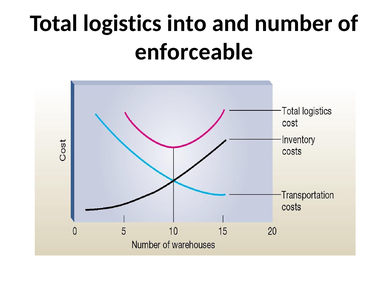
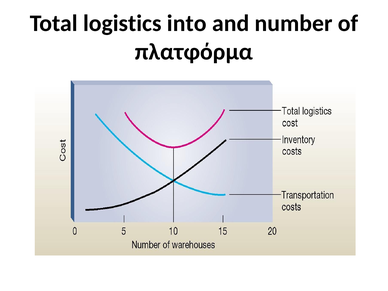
enforceable: enforceable -> πλατφόρμα (194, 52)
